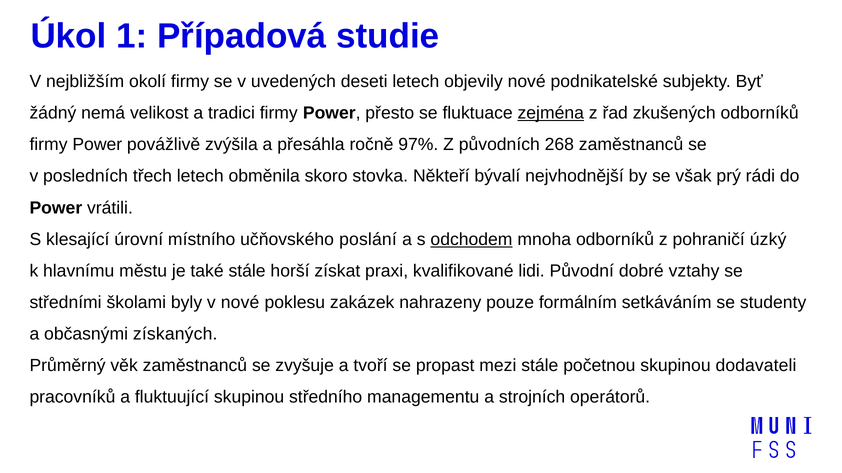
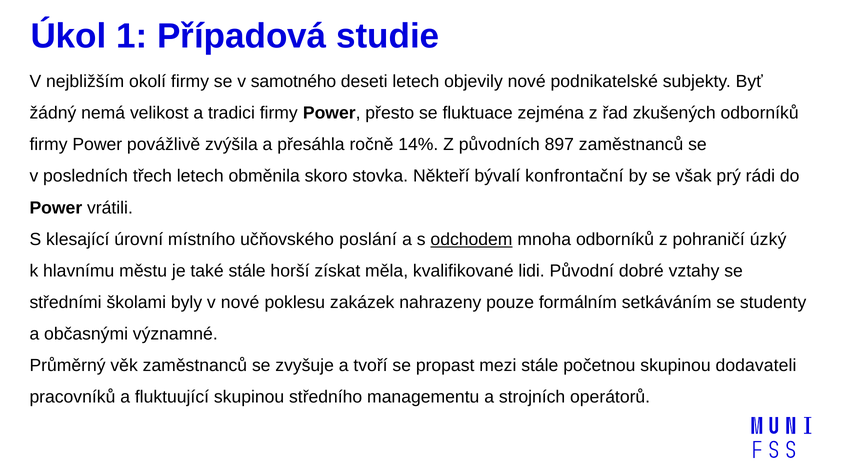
uvedených: uvedených -> samotného (294, 82)
zejména underline: present -> none (551, 113)
97%: 97% -> 14% (418, 145)
268: 268 -> 897 (559, 145)
nejvhodnější: nejvhodnější -> konfrontační (574, 176)
praxi: praxi -> měla (387, 271)
získaných: získaných -> významné (175, 334)
